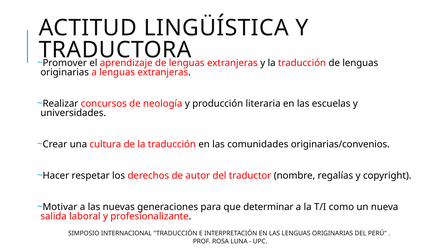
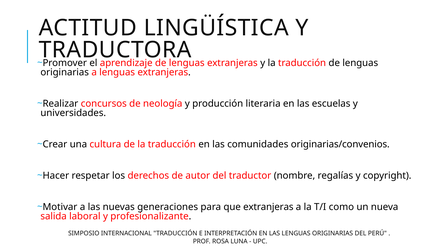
que determinar: determinar -> extranjeras (268, 207)
